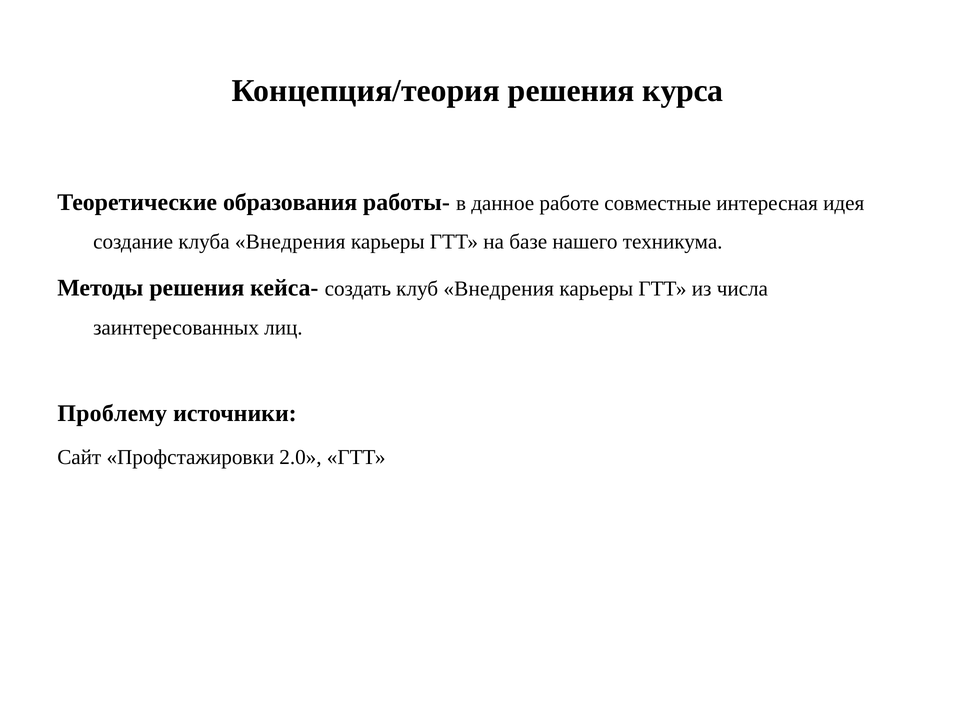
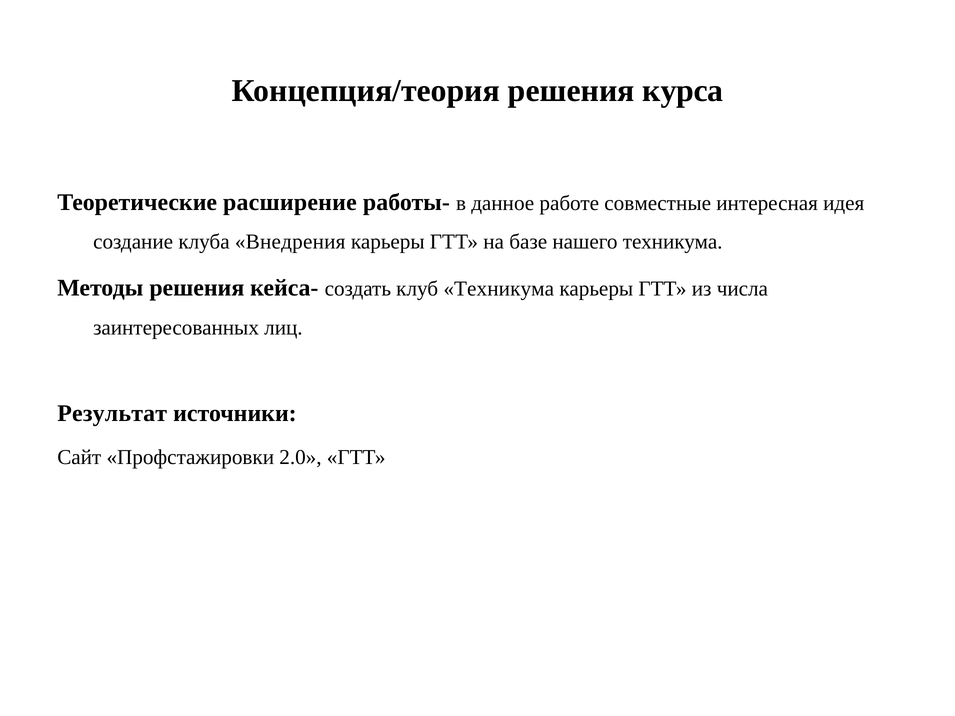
образования: образования -> расширение (290, 202)
клуб Внедрения: Внедрения -> Техникума (499, 289)
Проблему: Проблему -> Результат (112, 414)
